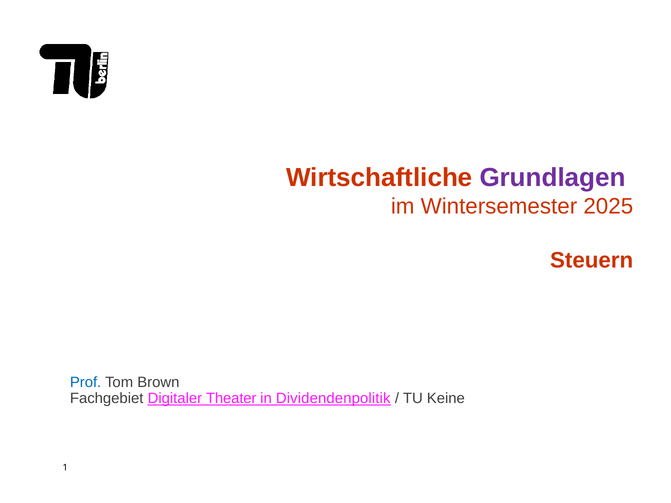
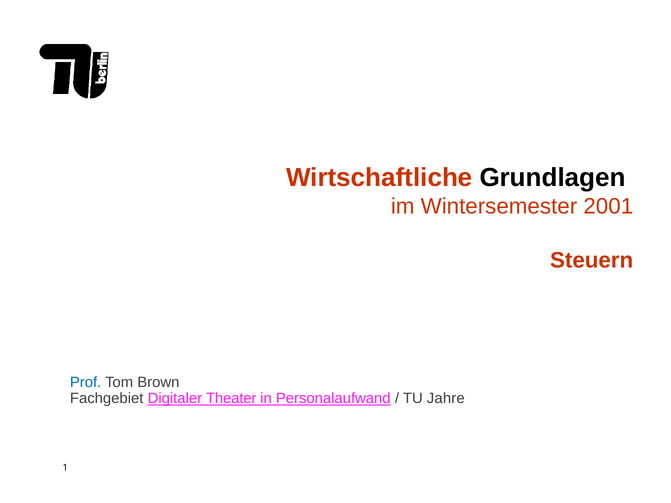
Grundlagen colour: purple -> black (553, 178)
2025: 2025 -> 2001 (608, 207)
Dividendenpolitik: Dividendenpolitik -> Personalaufwand (333, 399)
Keine: Keine -> Jahre (446, 399)
